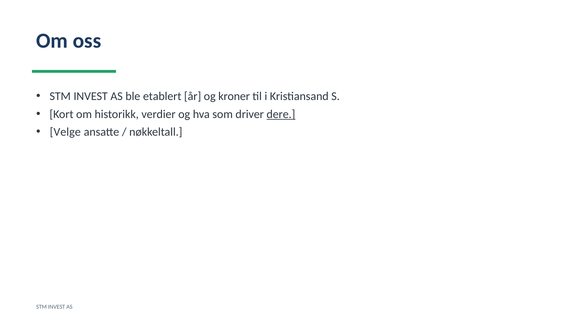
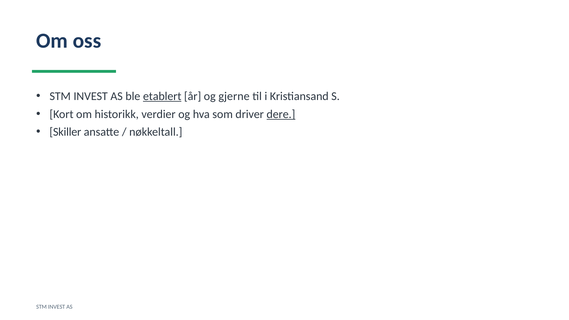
etablert underline: none -> present (162, 96)
kroner: kroner -> gjerne (234, 96)
Velge: Velge -> Skiller (65, 132)
